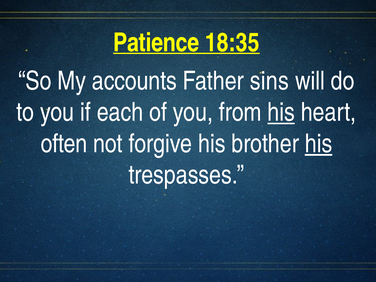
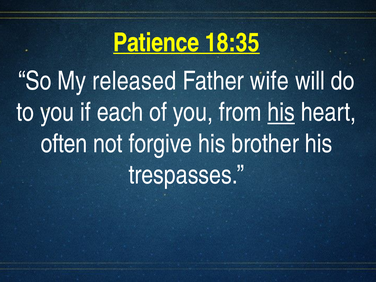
accounts: accounts -> released (134, 81)
sins: sins -> wife (269, 81)
his underline: present -> none (319, 144)
